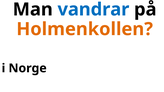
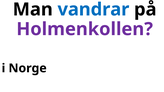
Holmenkollen colour: orange -> purple (85, 29)
